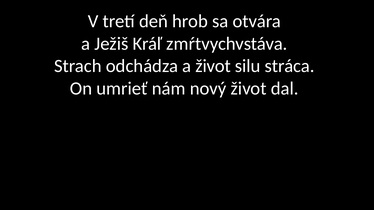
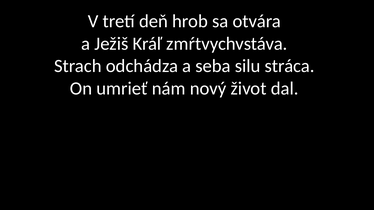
a život: život -> seba (213, 66)
